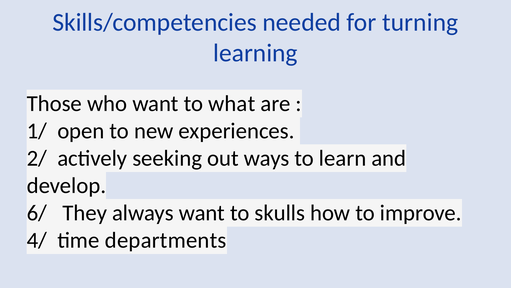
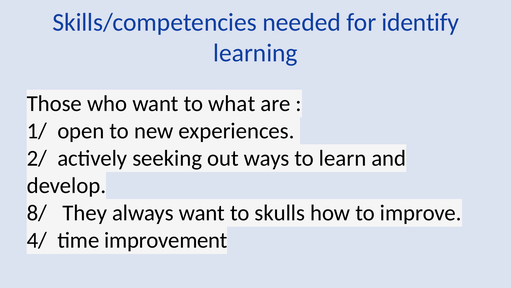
turning: turning -> identify (420, 22)
6/: 6/ -> 8/ (37, 213)
departments: departments -> improvement (166, 240)
